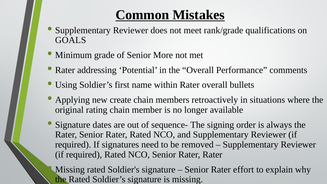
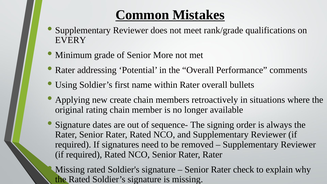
GOALS: GOALS -> EVERY (71, 40)
effort: effort -> check (244, 169)
